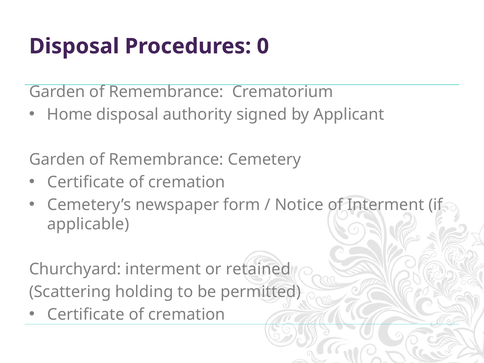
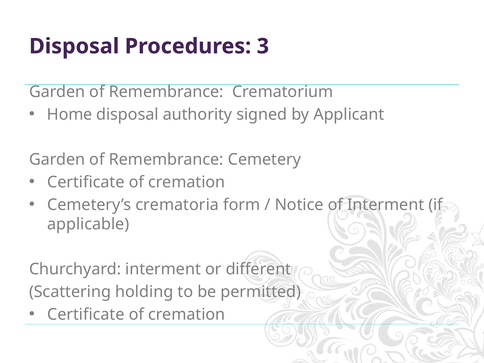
0: 0 -> 3 (263, 46)
newspaper: newspaper -> crematoria (177, 205)
retained: retained -> different (258, 269)
